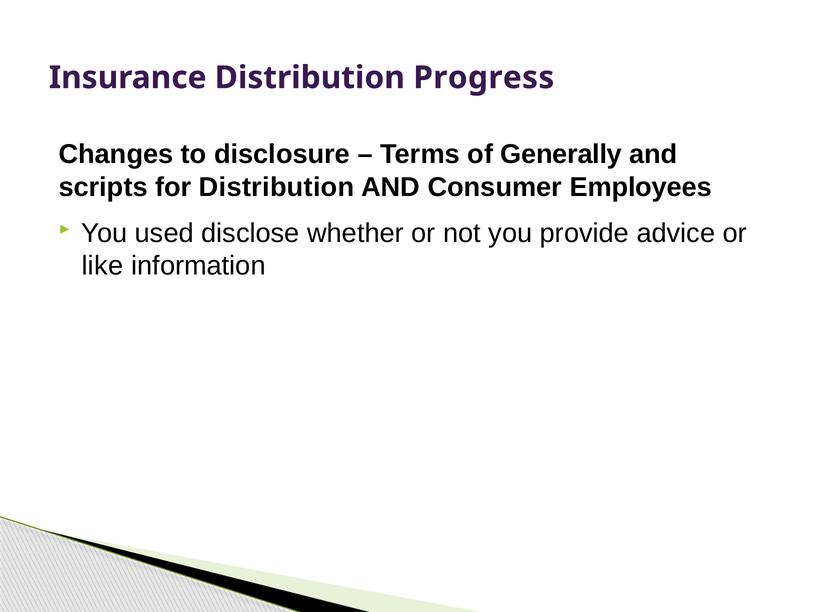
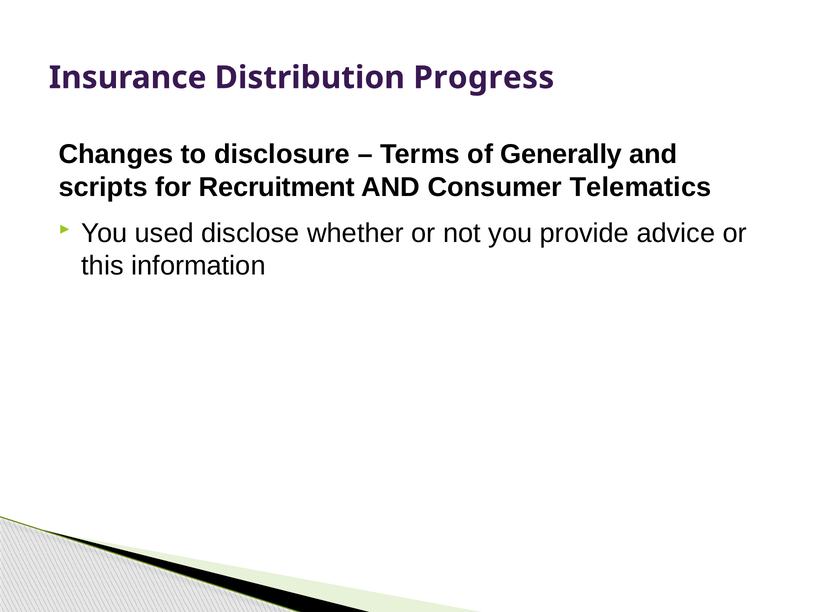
for Distribution: Distribution -> Recruitment (277, 187)
Employees: Employees -> Telematics (641, 187)
like: like -> this (103, 266)
